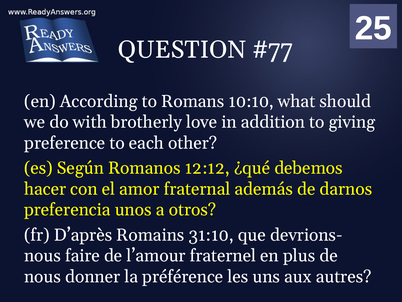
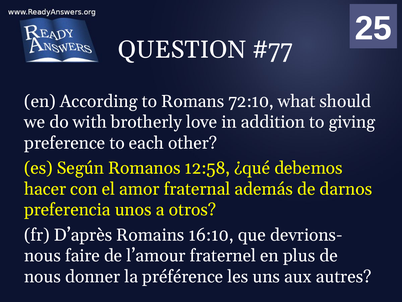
10:10: 10:10 -> 72:10 (251, 101)
12:12: 12:12 -> 12:58 (207, 168)
31:10: 31:10 -> 16:10 (211, 235)
